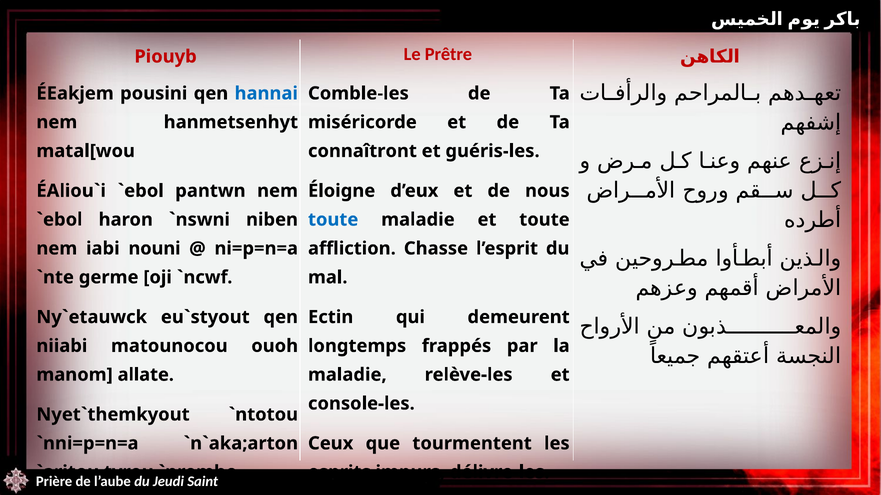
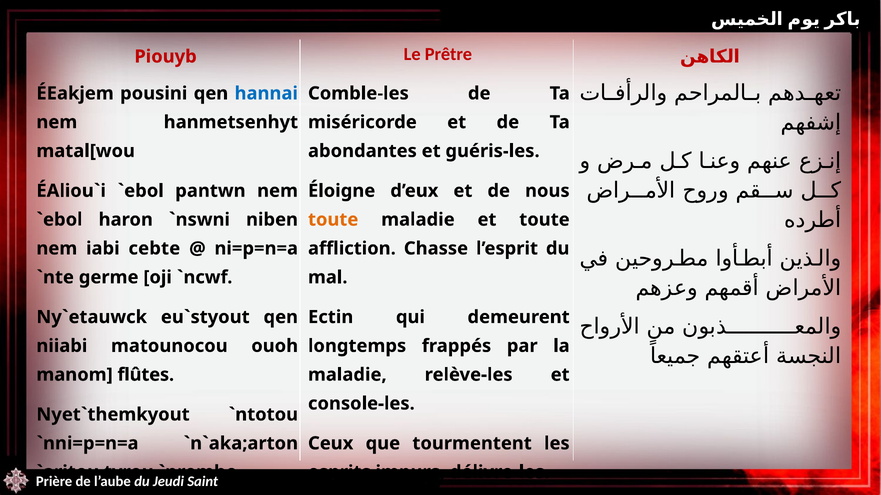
connaîtront: connaîtront -> abondantes (362, 151)
toute colour: blue -> orange (333, 220)
nouni: nouni -> cebte (154, 249)
allate: allate -> flûtes (146, 375)
